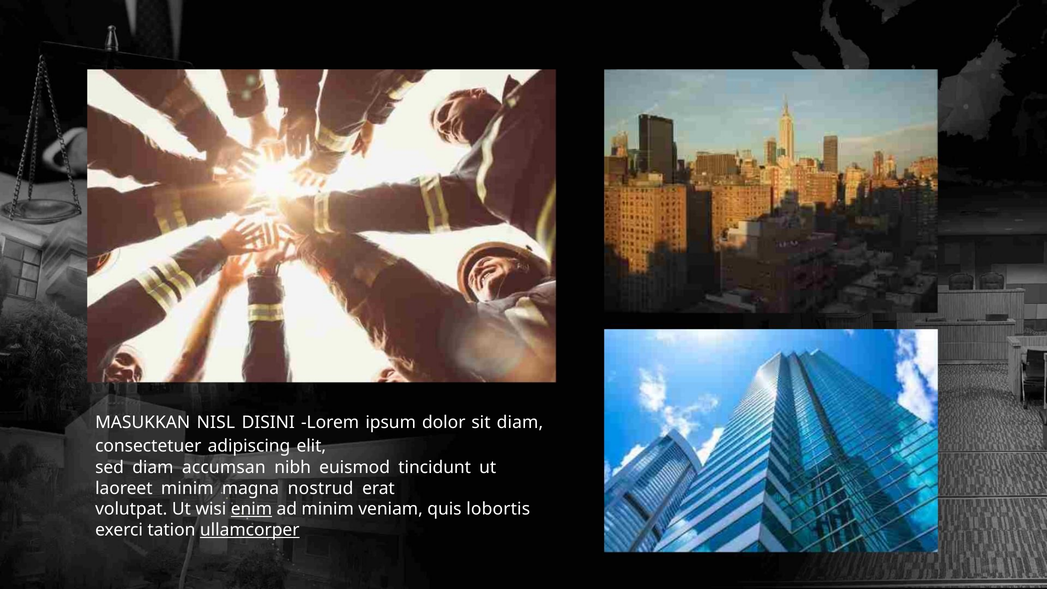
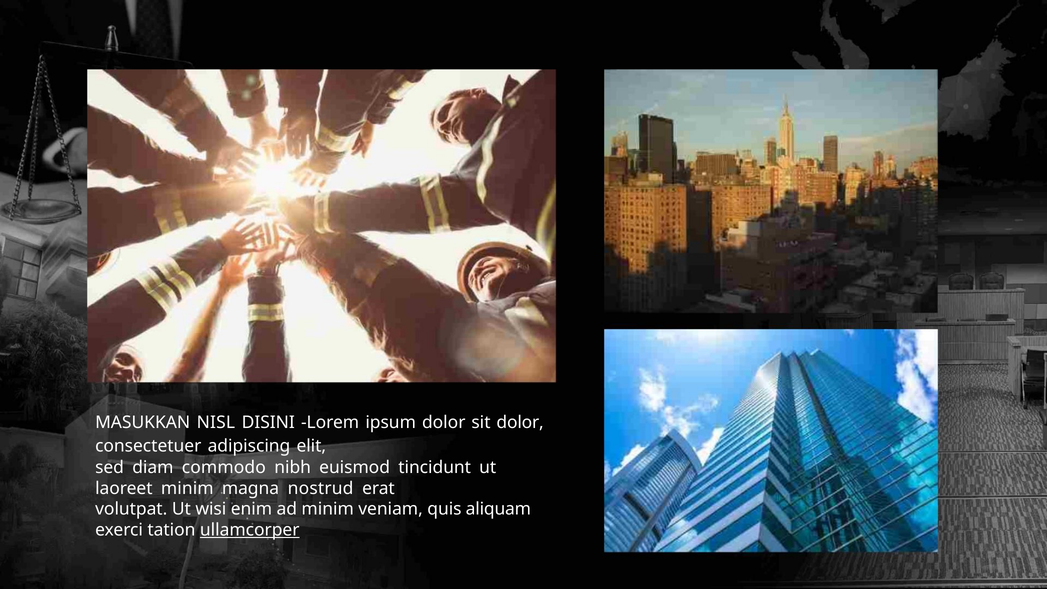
sit diam: diam -> dolor (520, 422)
accumsan: accumsan -> commodo (224, 467)
enim underline: present -> none (251, 509)
lobortis: lobortis -> aliquam (498, 509)
